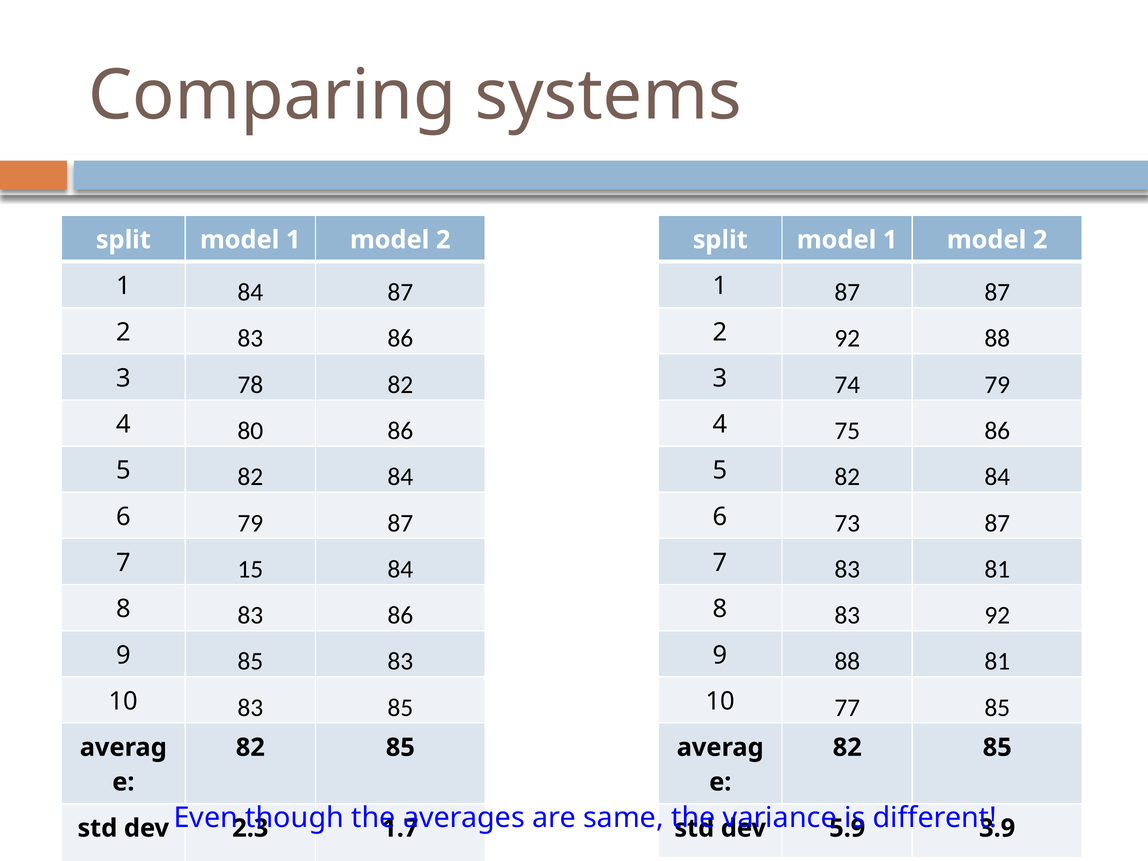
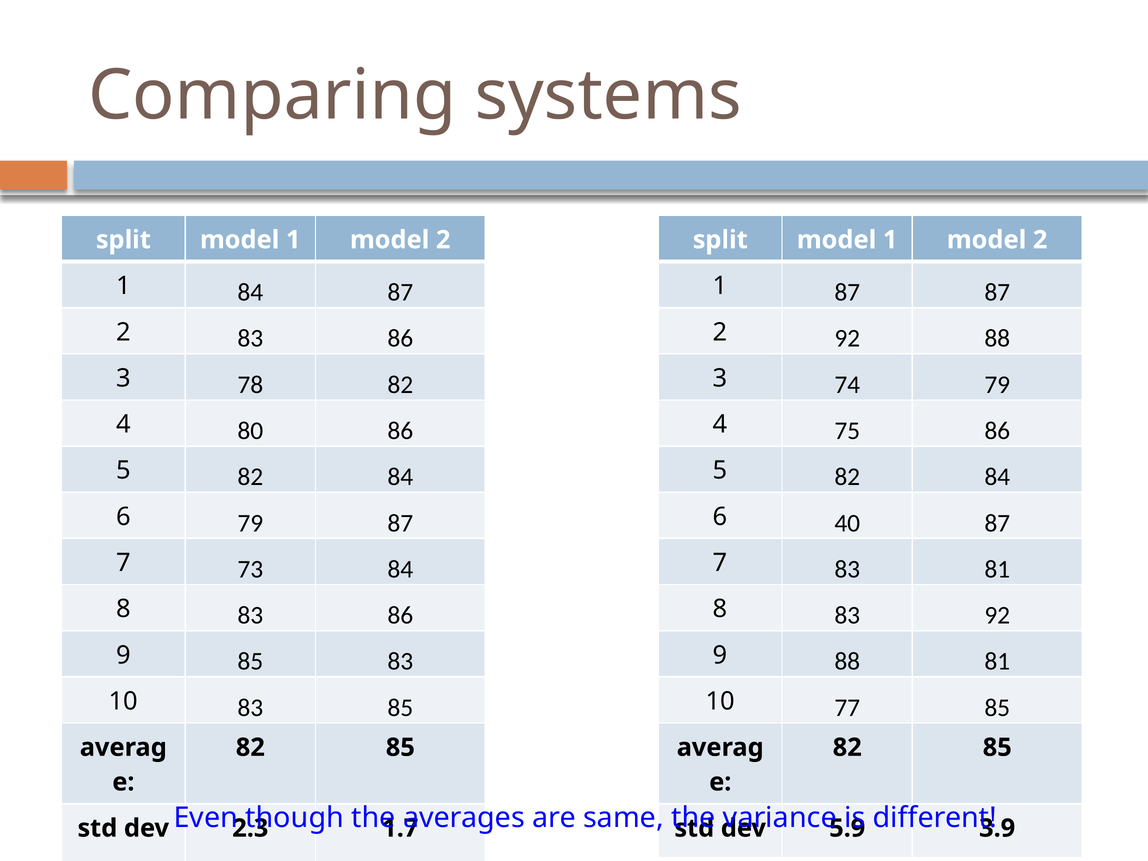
73: 73 -> 40 (847, 523)
15: 15 -> 73 (250, 569)
